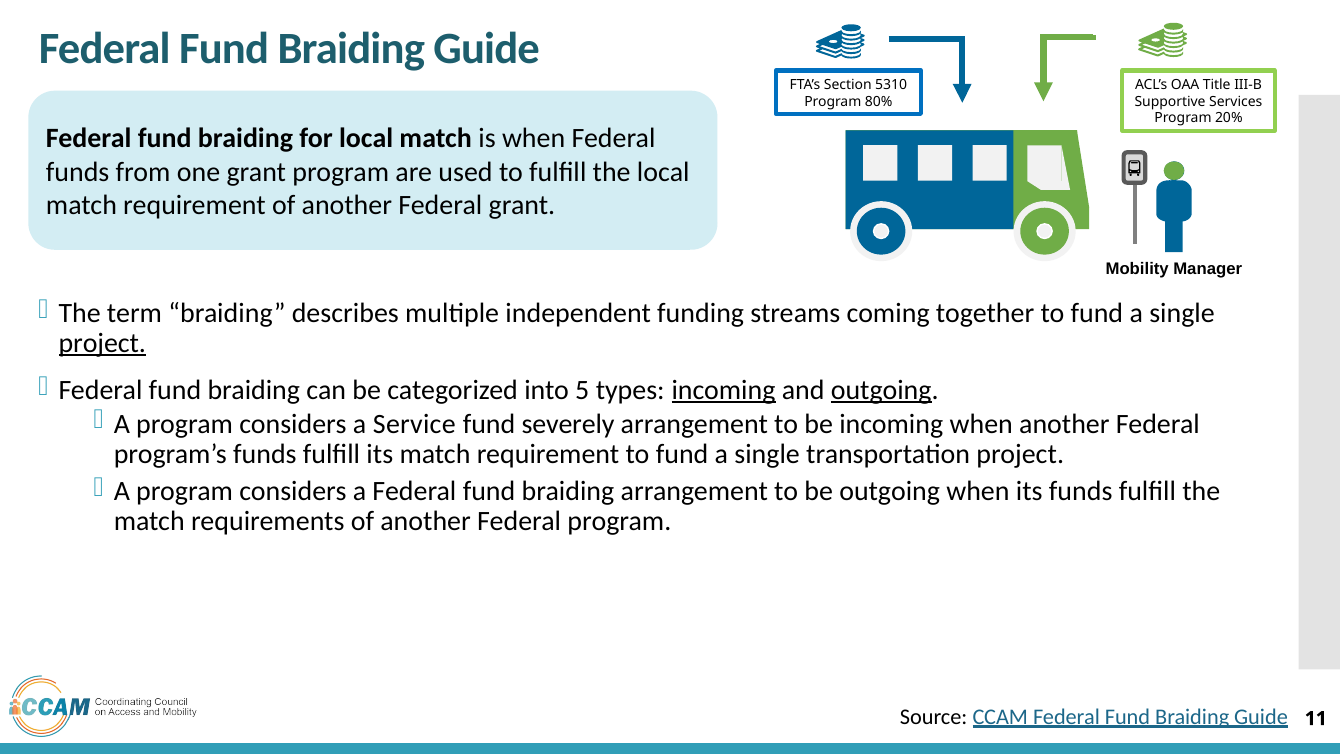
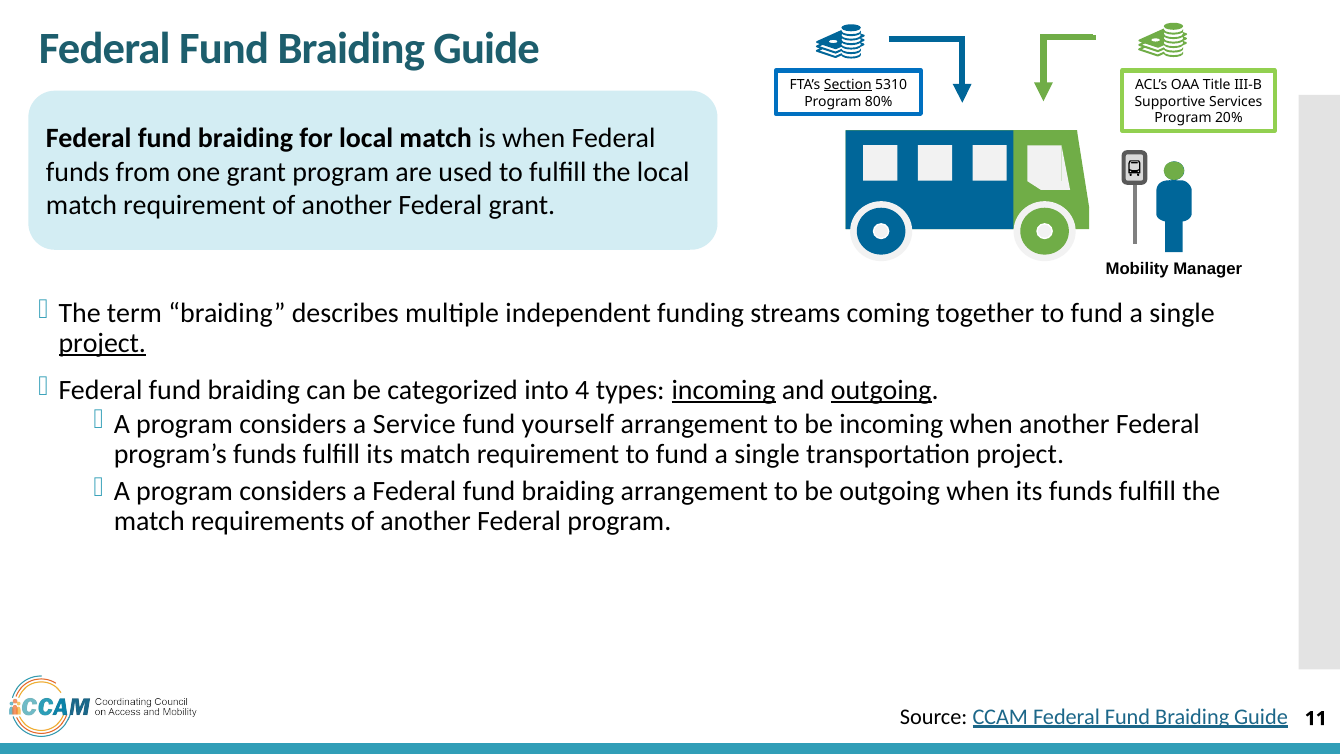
Section underline: none -> present (848, 85)
5: 5 -> 4 (582, 390)
severely: severely -> yourself (568, 424)
